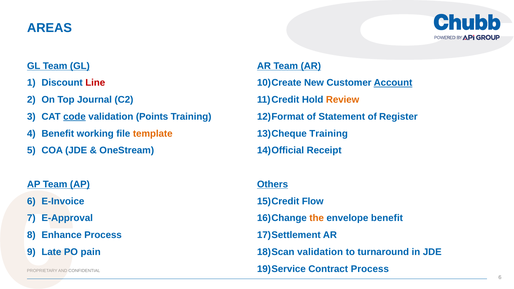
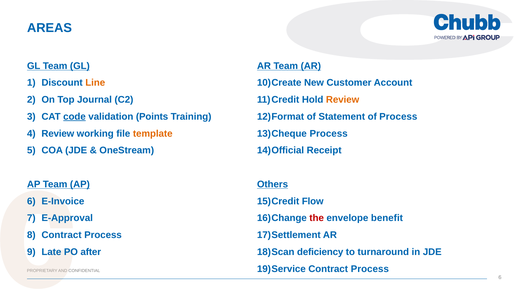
Line colour: red -> orange (95, 83)
Account underline: present -> none (393, 83)
of Register: Register -> Process (398, 117)
Benefit: Benefit -> Review (58, 134)
Training: Training -> Process (329, 134)
the colour: orange -> red (317, 218)
Enhance: Enhance -> Contract (62, 235)
pain: pain -> after (91, 252)
validation: validation -> deficiency (320, 252)
